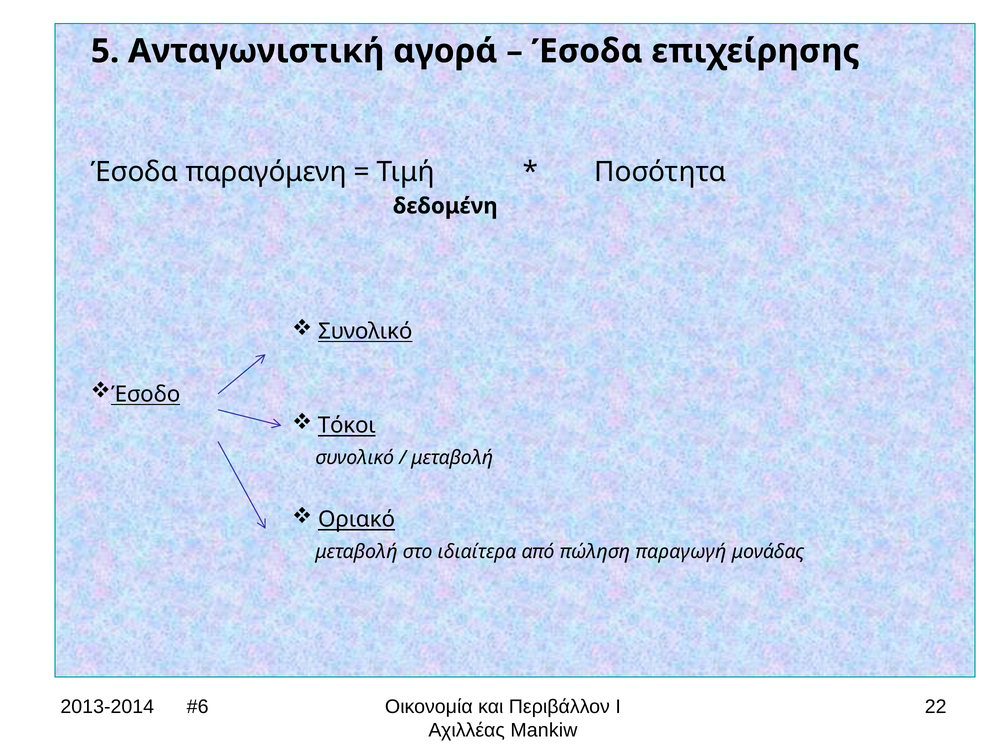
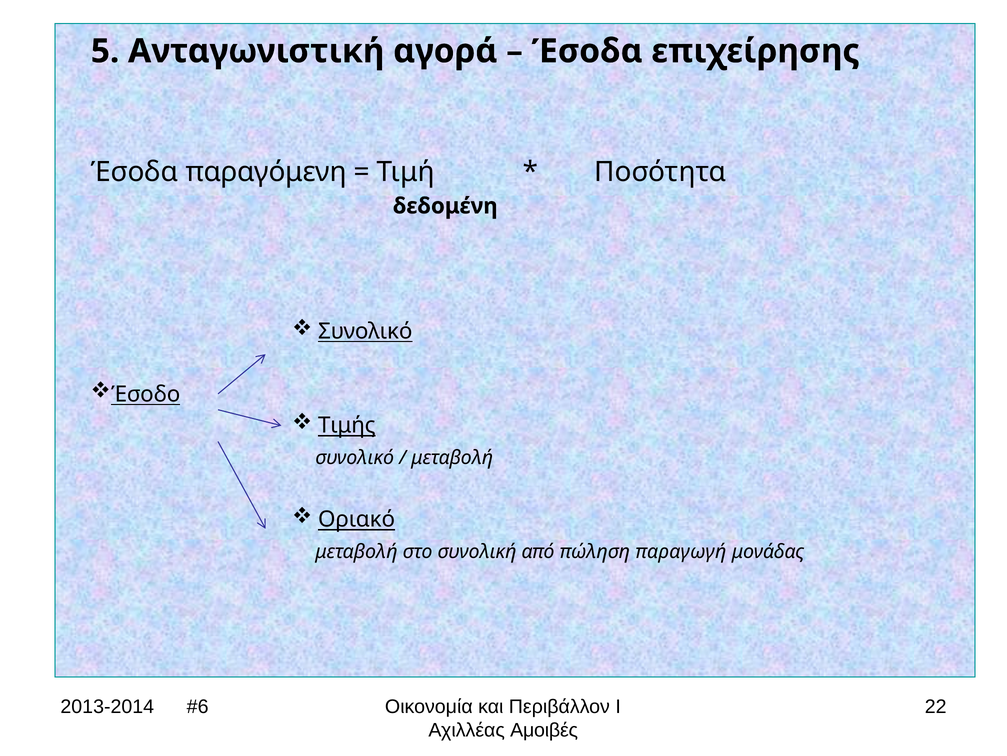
Τόκοι: Τόκοι -> Τιμής (347, 425)
ιδιαίτερα: ιδιαίτερα -> συνολική (477, 551)
Mankiw: Mankiw -> Αμοιβές (544, 729)
